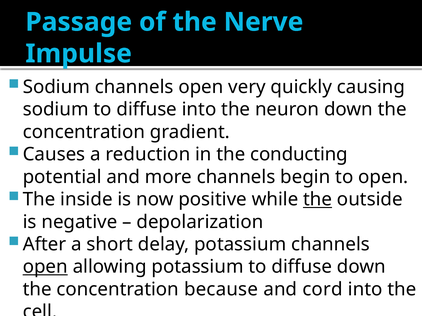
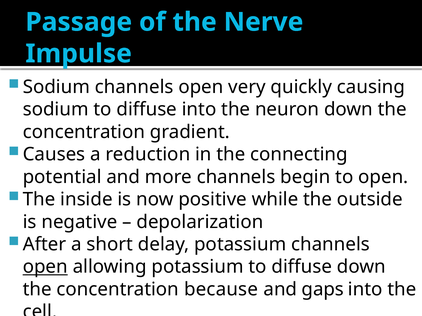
conducting: conducting -> connecting (299, 155)
the underline: present -> none (318, 200)
cord: cord -> gaps (323, 290)
